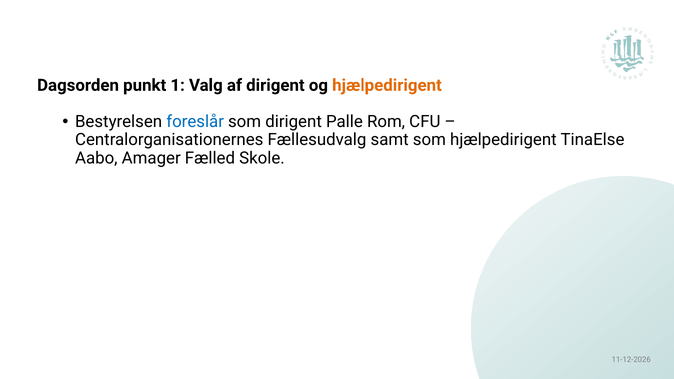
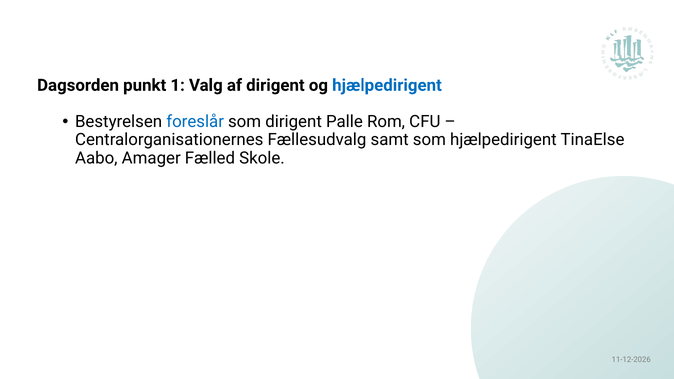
hjælpedirigent colour: orange -> blue (387, 85)
